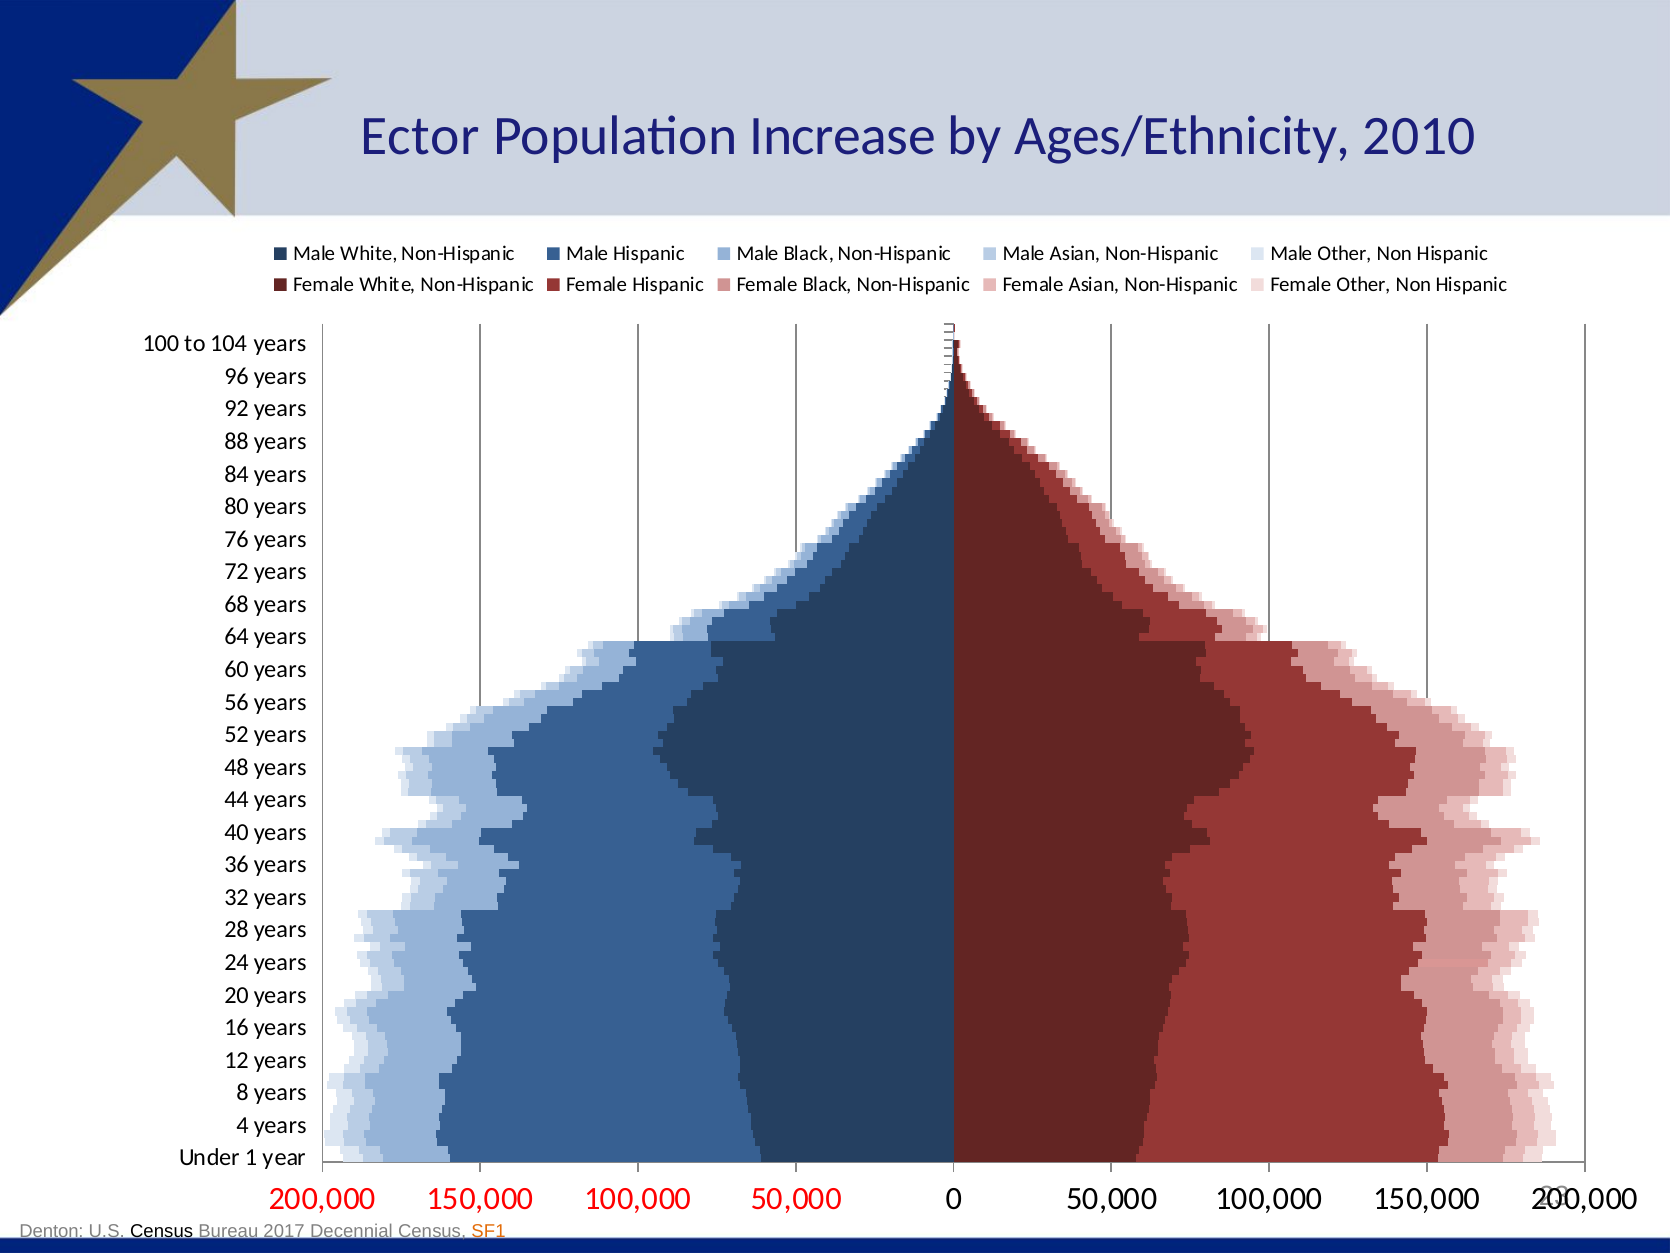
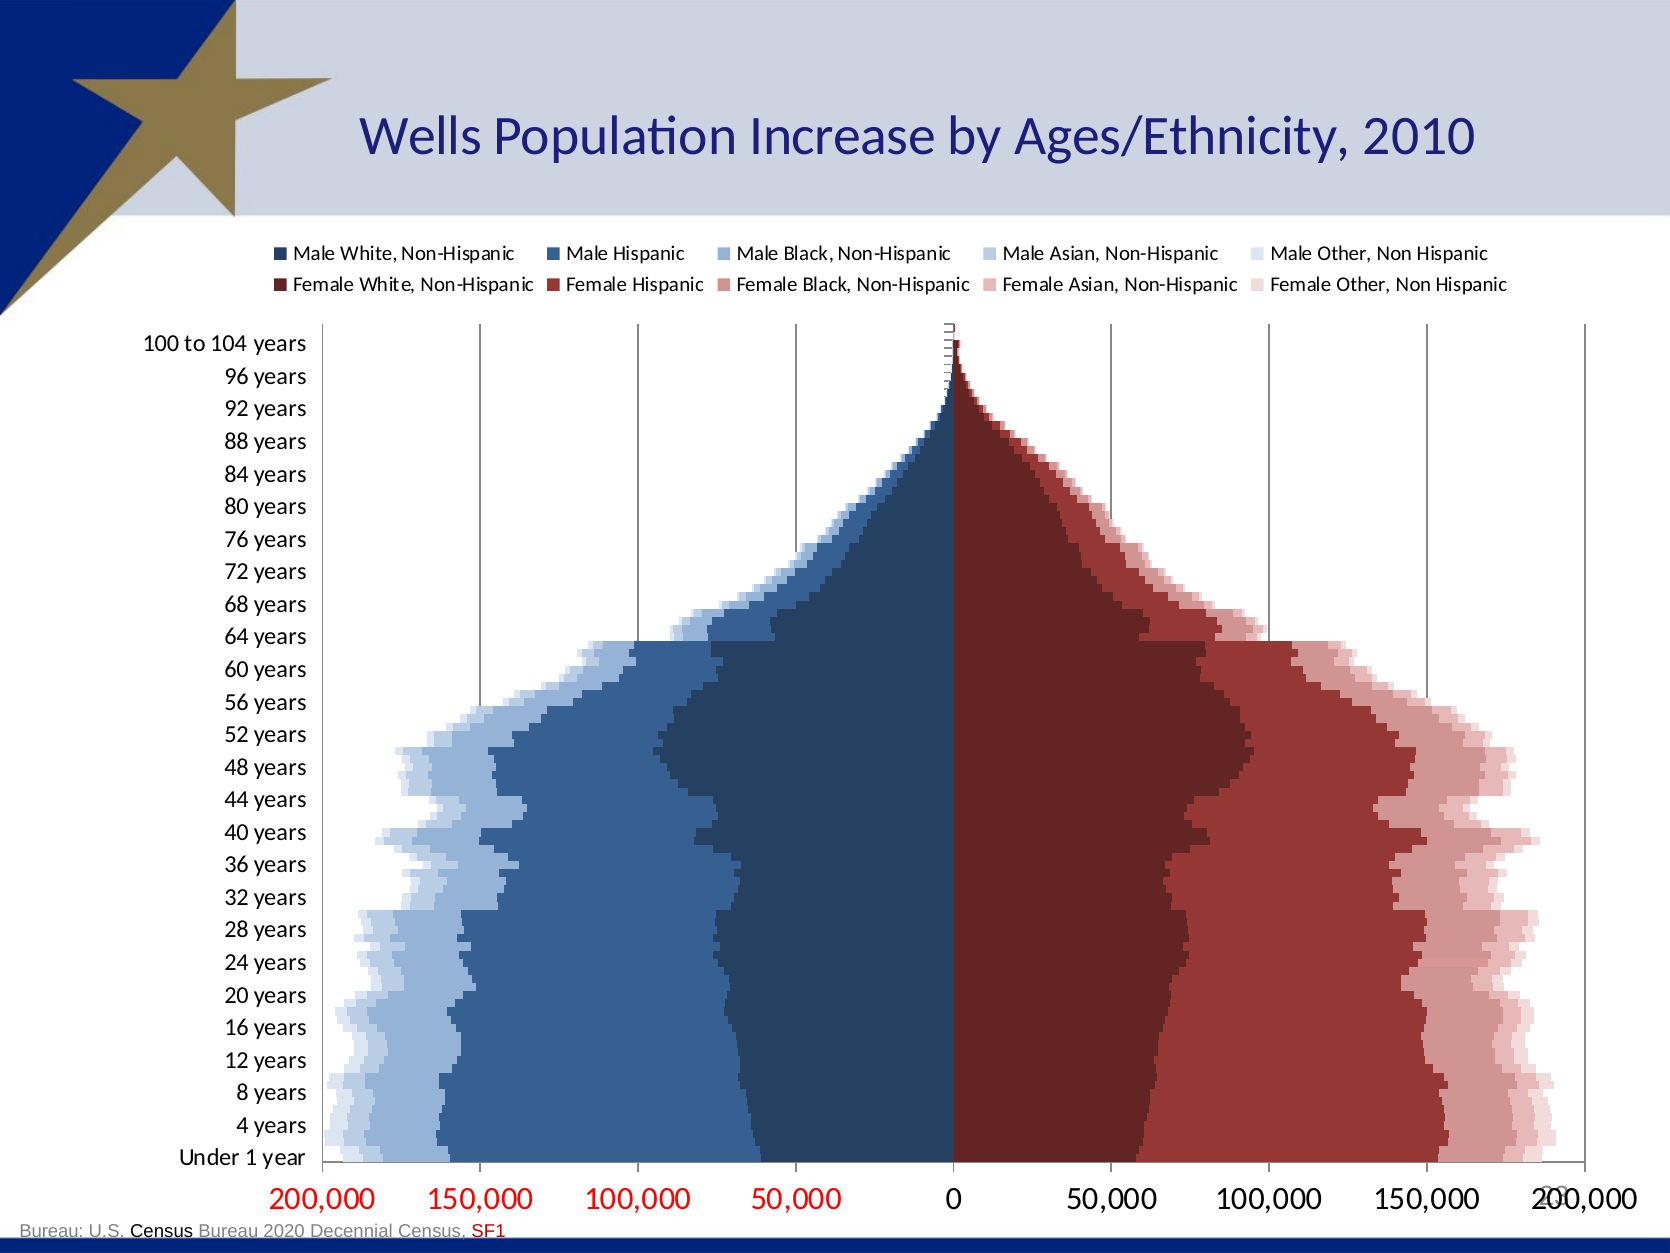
Ector: Ector -> Wells (421, 136)
Denton: Denton -> Bureau (52, 1231)
2017: 2017 -> 2020 (284, 1231)
SF1 colour: orange -> red (489, 1231)
